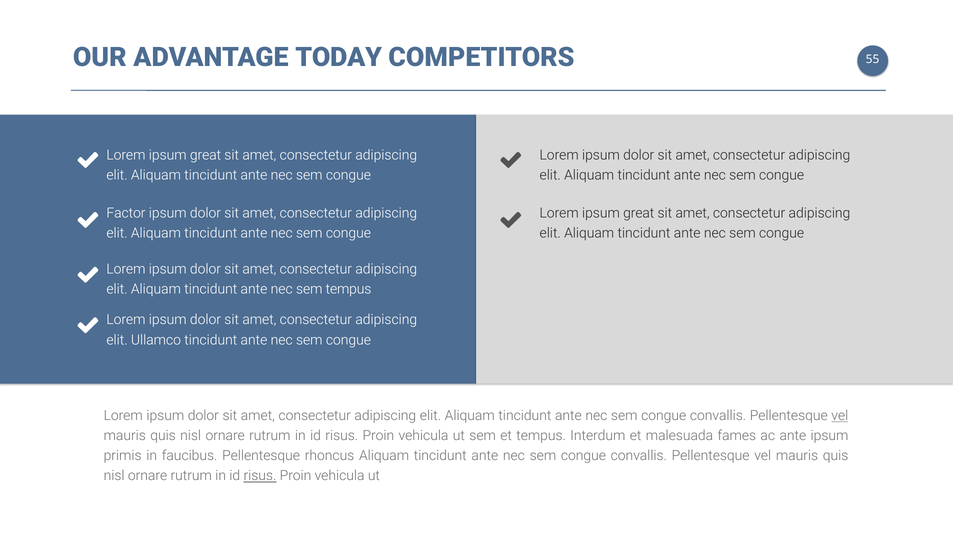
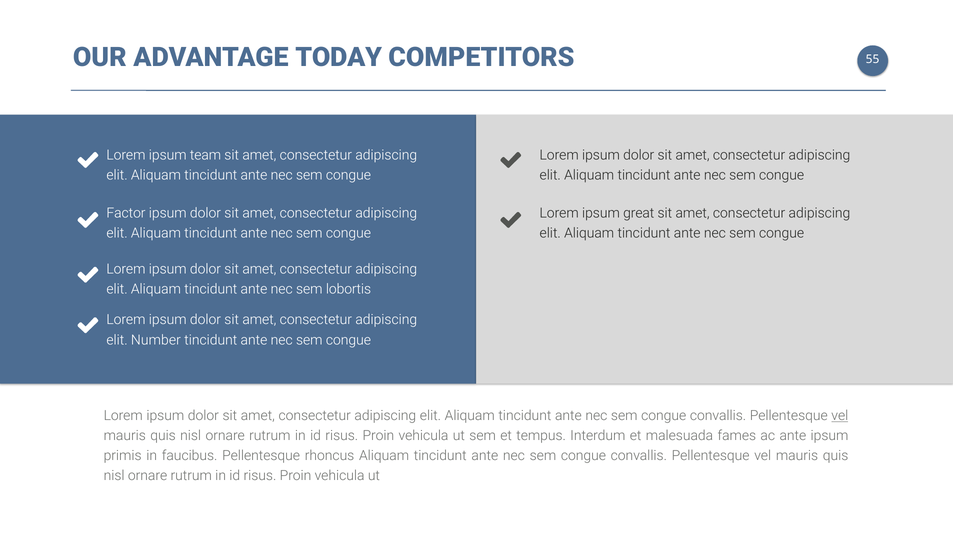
great: great -> team (206, 155)
sem tempus: tempus -> lobortis (348, 289)
Ullamco: Ullamco -> Number (156, 340)
risus underline: present -> none (260, 476)
